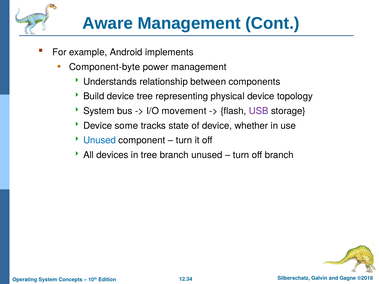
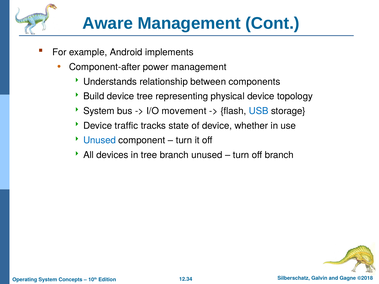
Component-byte: Component-byte -> Component-after (105, 67)
USB colour: purple -> blue (259, 111)
some: some -> traffic (126, 126)
